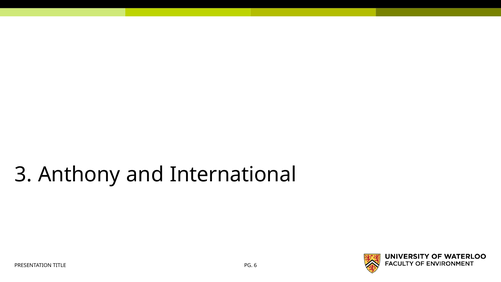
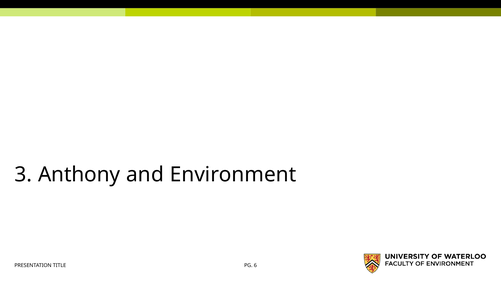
International: International -> Environment (233, 174)
